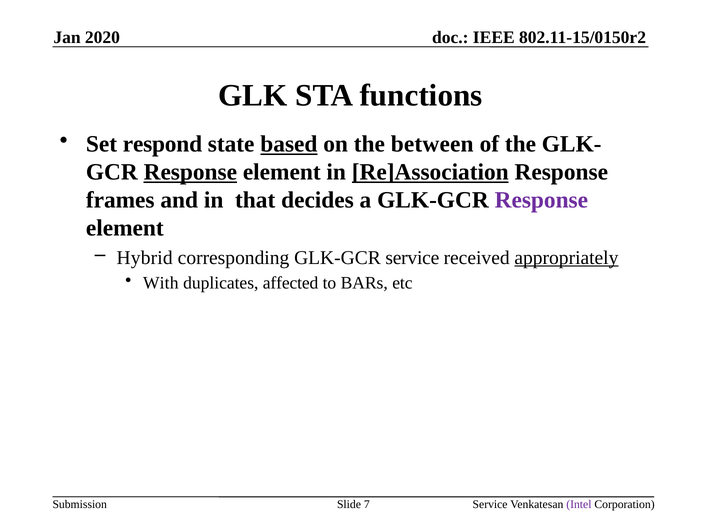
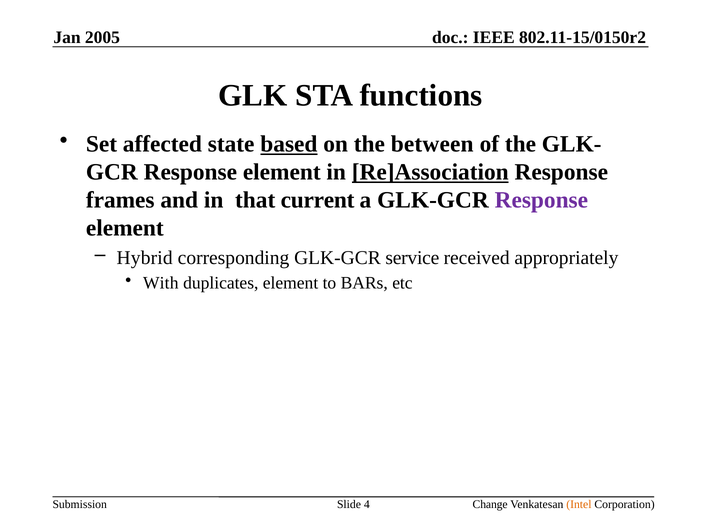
2020: 2020 -> 2005 (102, 37)
respond: respond -> affected (162, 144)
Response underline: present -> none (190, 172)
decides: decides -> current (318, 200)
appropriately underline: present -> none (566, 257)
duplicates affected: affected -> element (291, 283)
Service: Service -> Change (490, 504)
Intel colour: purple -> orange (579, 504)
7: 7 -> 4 (367, 504)
